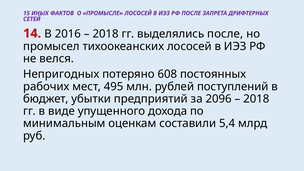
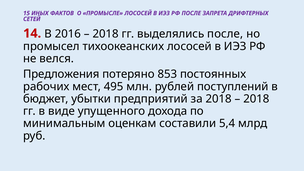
Непригодных: Непригодных -> Предложения (61, 74)
608: 608 -> 853 (167, 74)
за 2096: 2096 -> 2018 (219, 99)
